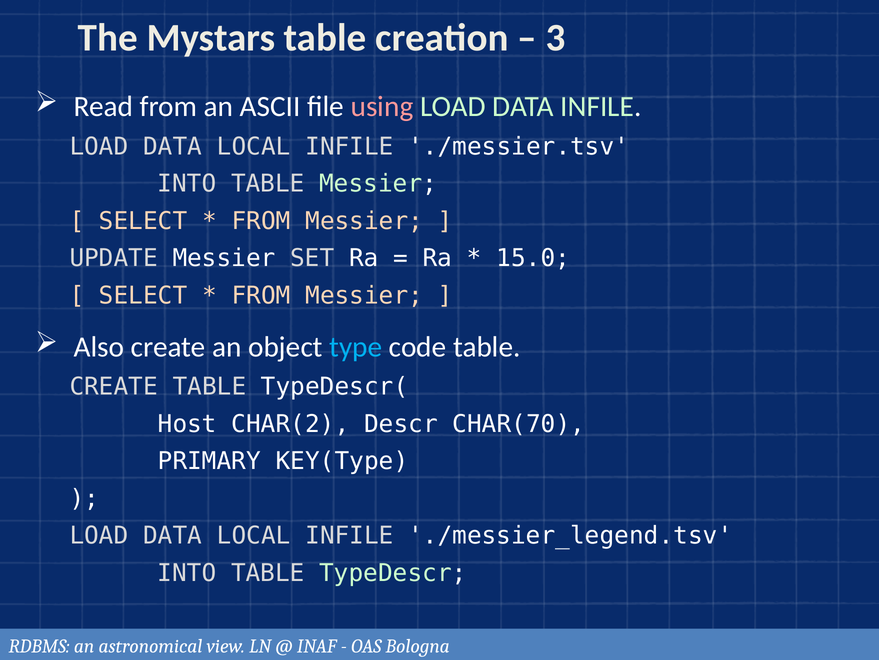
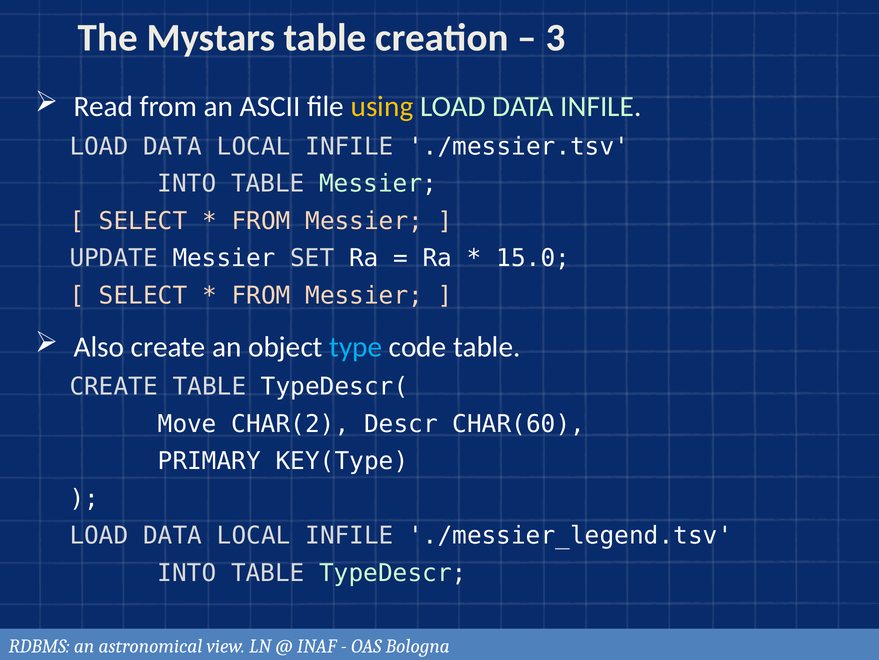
using colour: pink -> yellow (382, 107)
Host: Host -> Move (187, 424)
CHAR(70: CHAR(70 -> CHAR(60 (519, 424)
